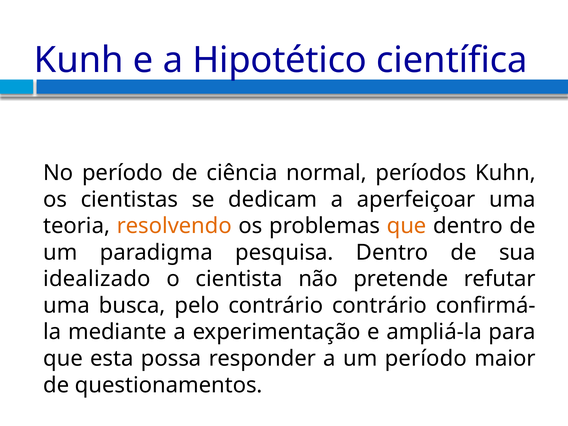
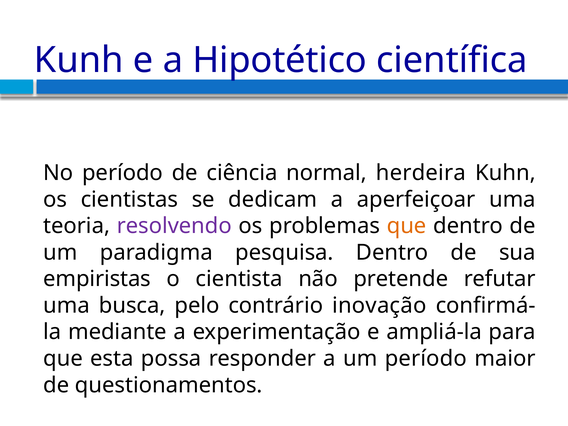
períodos: períodos -> herdeira (421, 173)
resolvendo colour: orange -> purple (174, 226)
idealizado: idealizado -> empiristas (97, 279)
contrário contrário: contrário -> inovação (379, 306)
